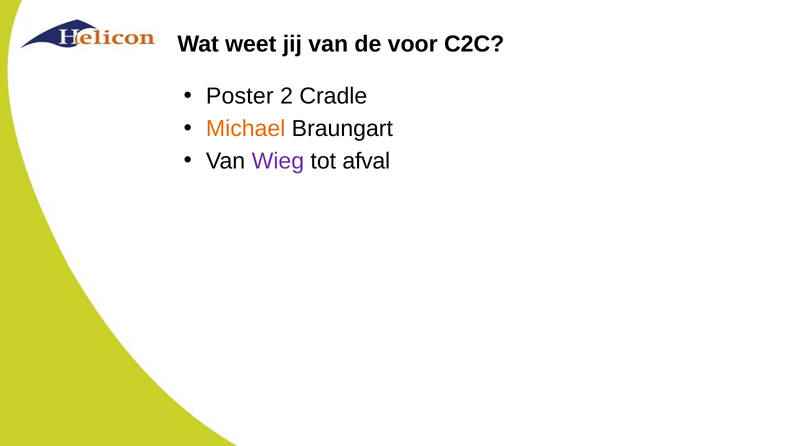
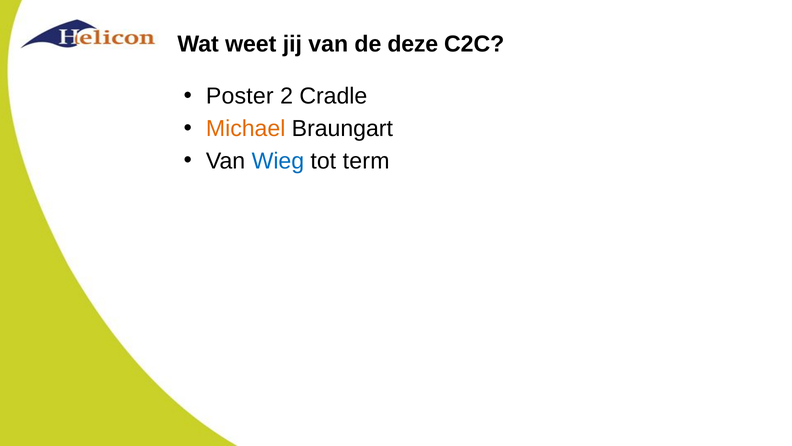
voor: voor -> deze (413, 44)
Wieg colour: purple -> blue (278, 161)
afval: afval -> term (366, 161)
